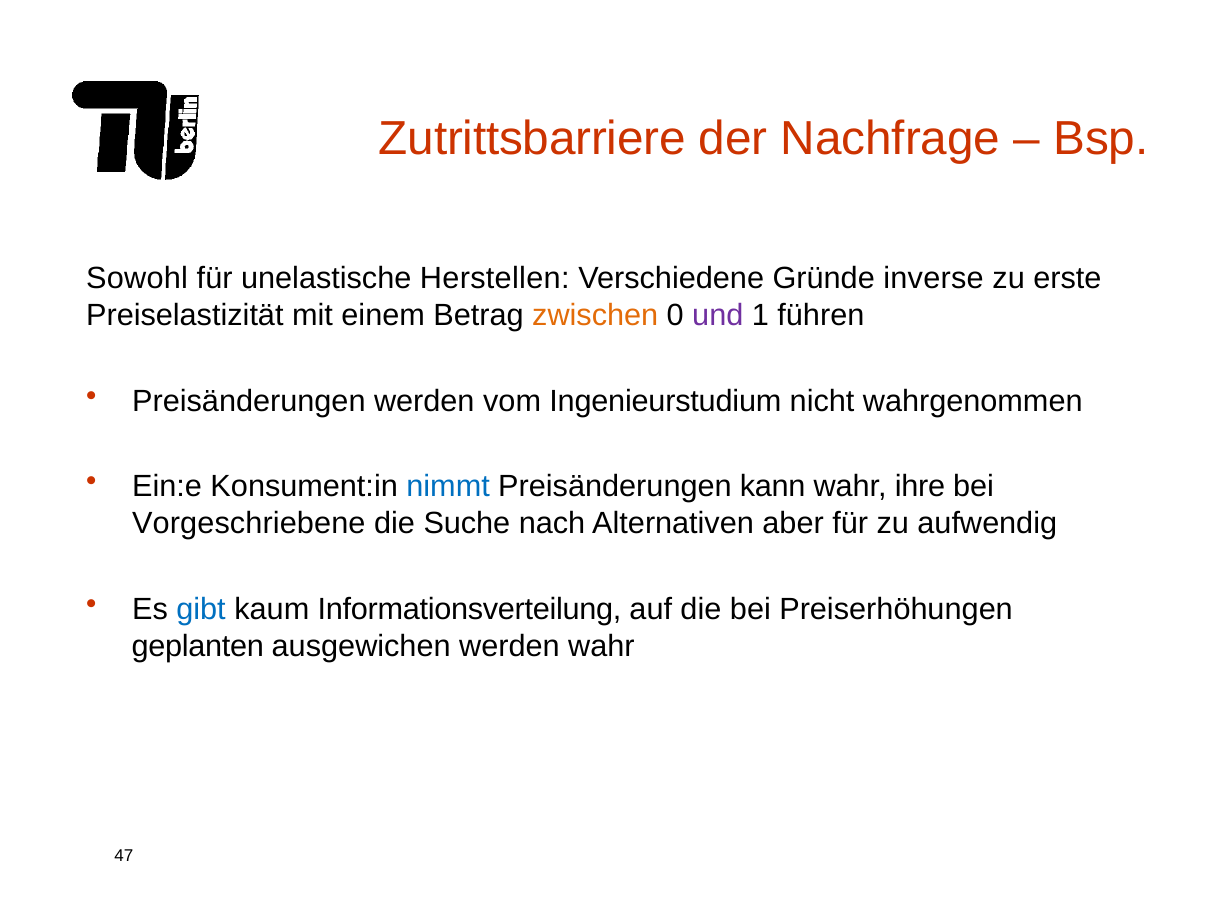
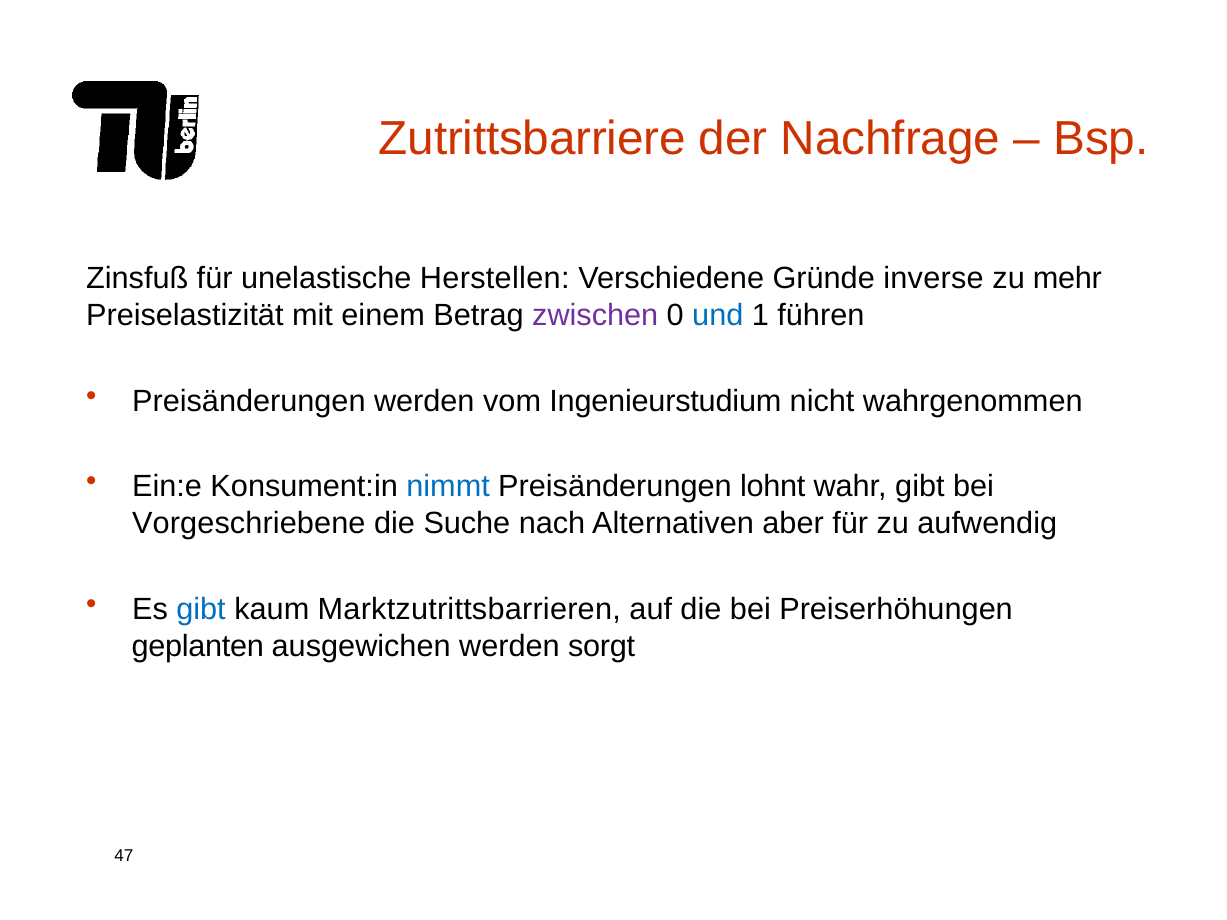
Sowohl: Sowohl -> Zinsfuß (137, 278)
erste: erste -> mehr (1067, 278)
zwischen colour: orange -> purple (595, 315)
und colour: purple -> blue (718, 315)
kann: kann -> lohnt (773, 487)
wahr ihre: ihre -> gibt (920, 487)
Informationsverteilung: Informationsverteilung -> Marktzutrittsbarrieren (469, 610)
werden wahr: wahr -> sorgt (602, 646)
